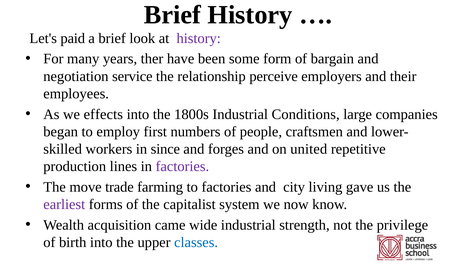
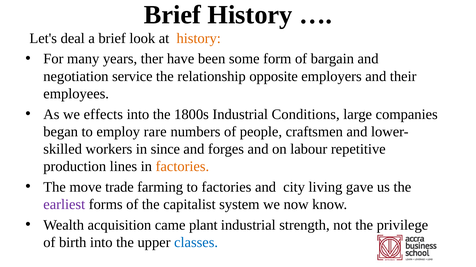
paid: paid -> deal (73, 38)
history colour: purple -> orange (199, 38)
perceive: perceive -> opposite (274, 76)
first: first -> rare (155, 132)
united: united -> labour (309, 149)
factories colour: purple -> orange (182, 167)
wide: wide -> plant (203, 226)
